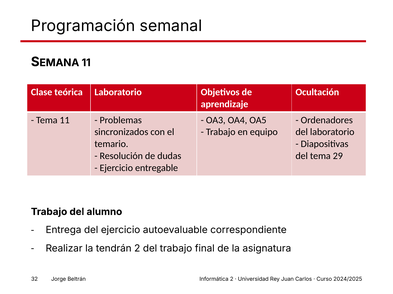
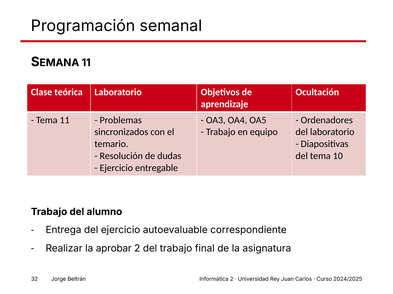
29: 29 -> 10 (338, 156)
tendrán: tendrán -> aprobar (114, 249)
